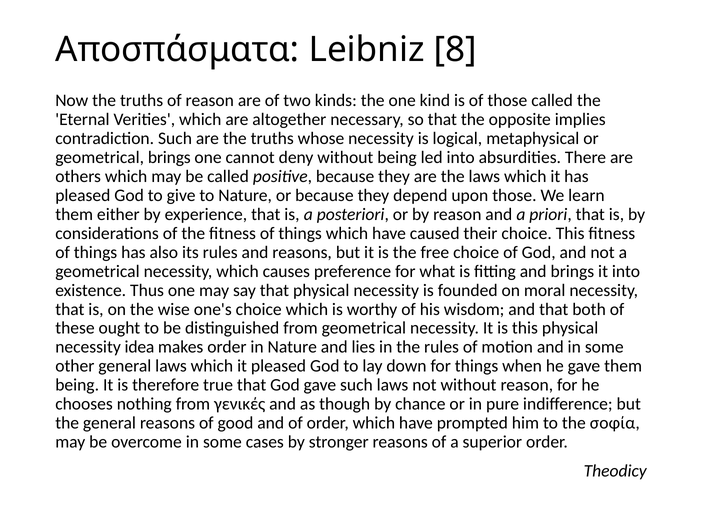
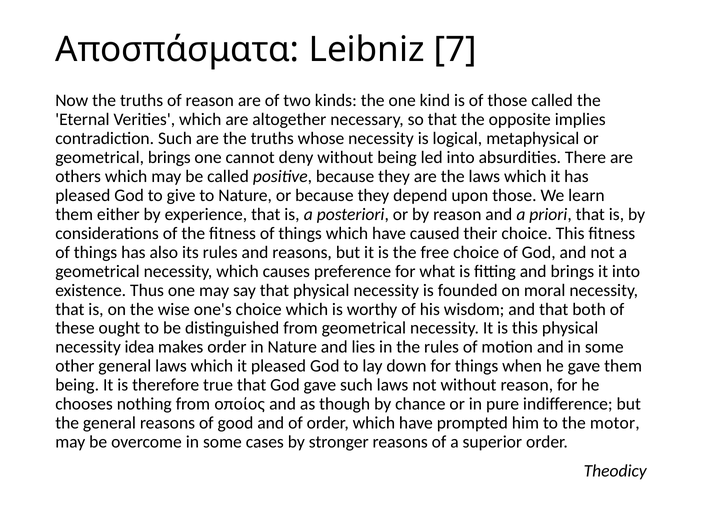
8: 8 -> 7 (455, 49)
γενικές: γενικές -> οποίος (240, 404)
σοφία: σοφία -> motor (615, 423)
